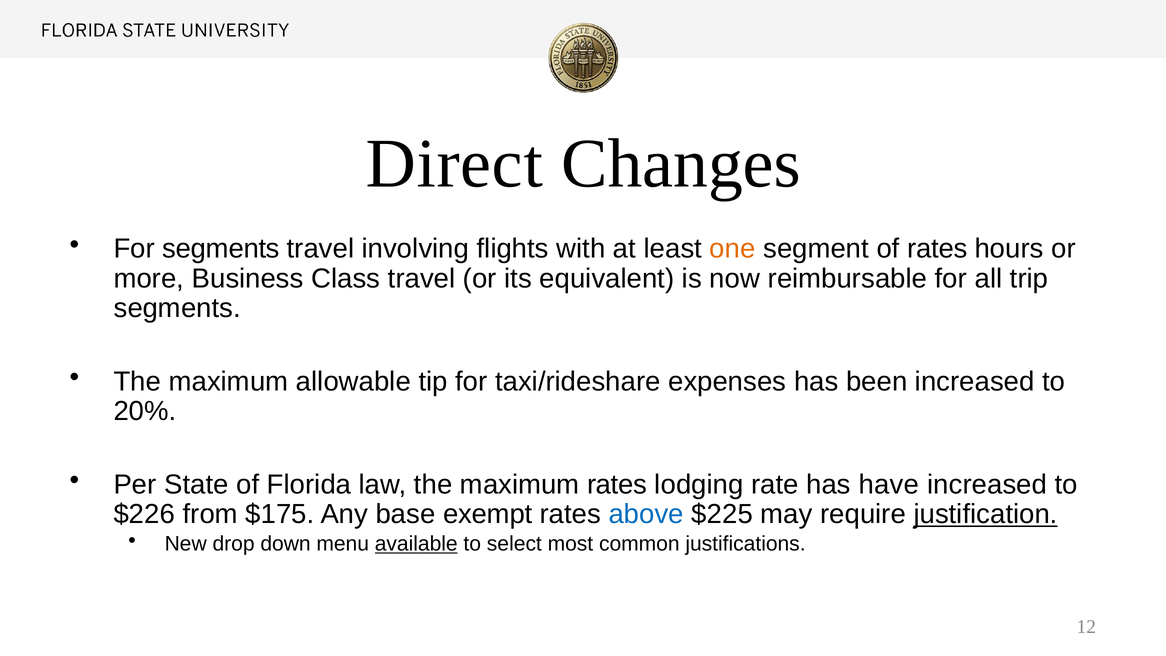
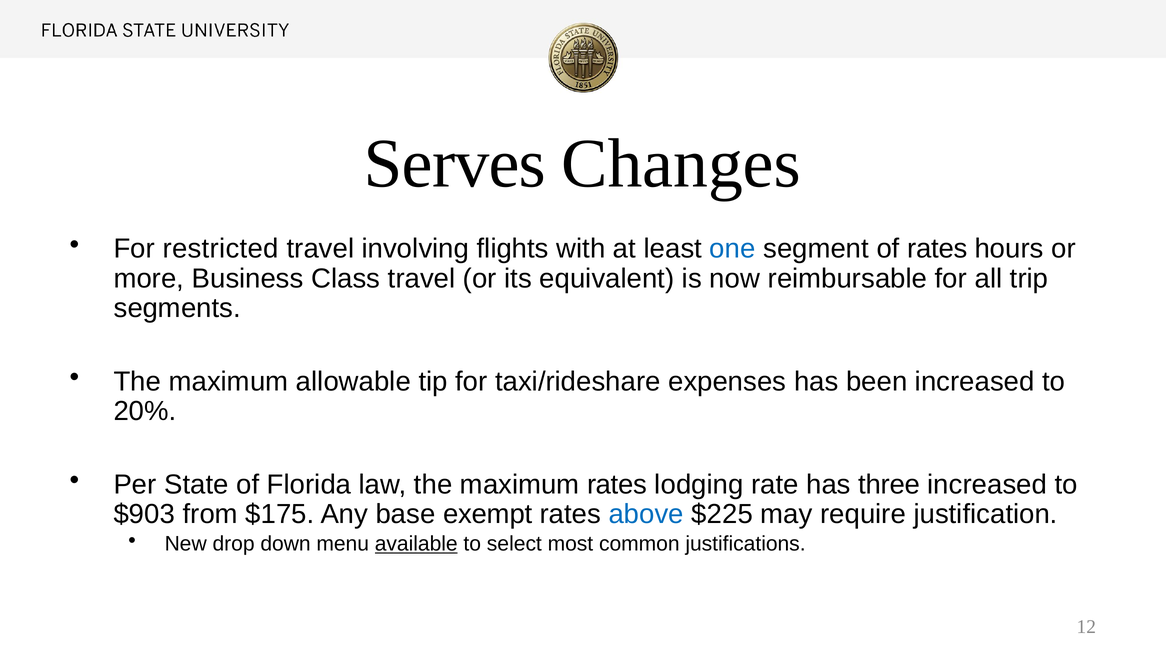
Direct: Direct -> Serves (455, 164)
For segments: segments -> restricted (221, 249)
one colour: orange -> blue (732, 249)
have: have -> three (889, 485)
$226: $226 -> $903 (144, 514)
justification underline: present -> none (986, 514)
